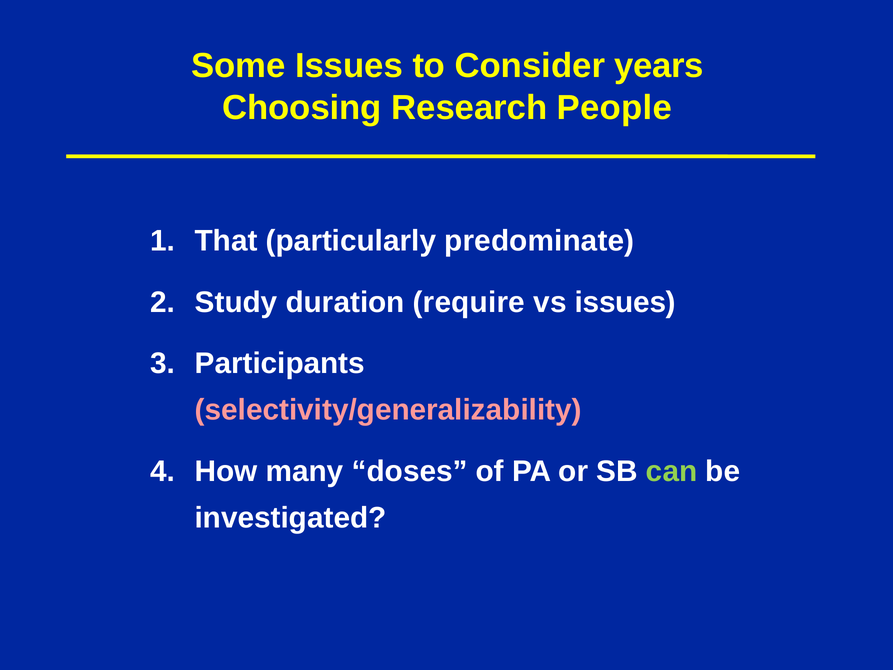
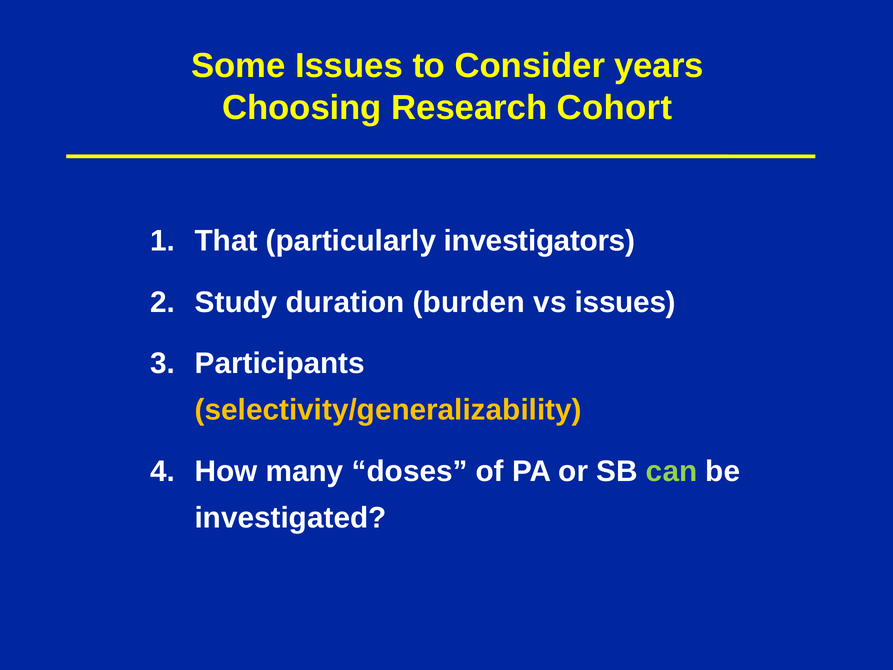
People: People -> Cohort (615, 108)
predominate: predominate -> investigators (540, 241)
require: require -> burden (469, 302)
selectivity/generalizability colour: pink -> yellow (388, 410)
